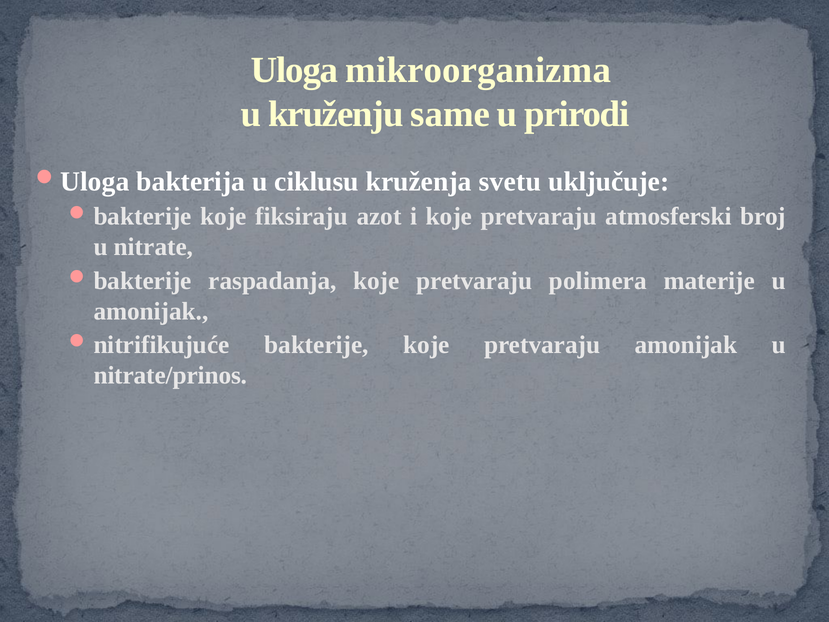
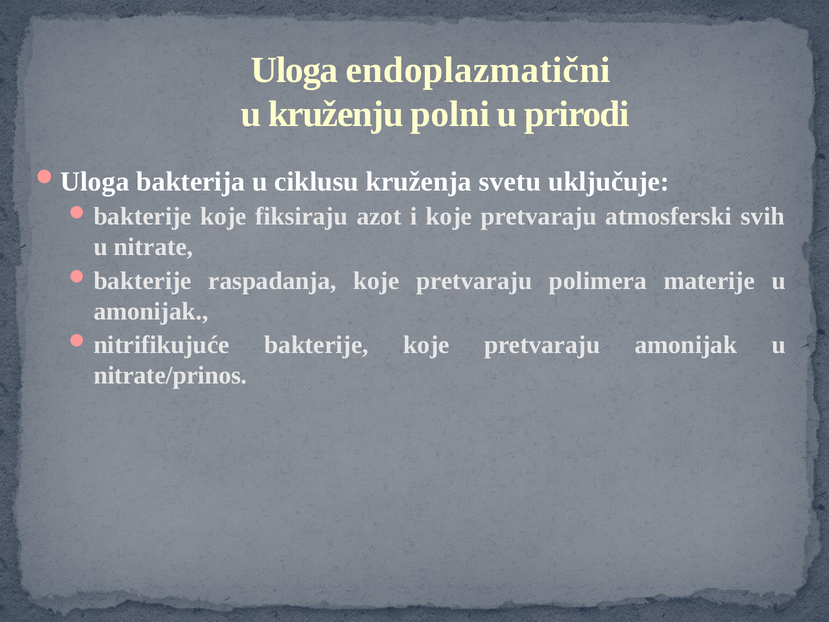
mikroorganizma: mikroorganizma -> endoplazmatični (478, 70)
same: same -> polni (450, 114)
broj: broj -> svih (763, 217)
